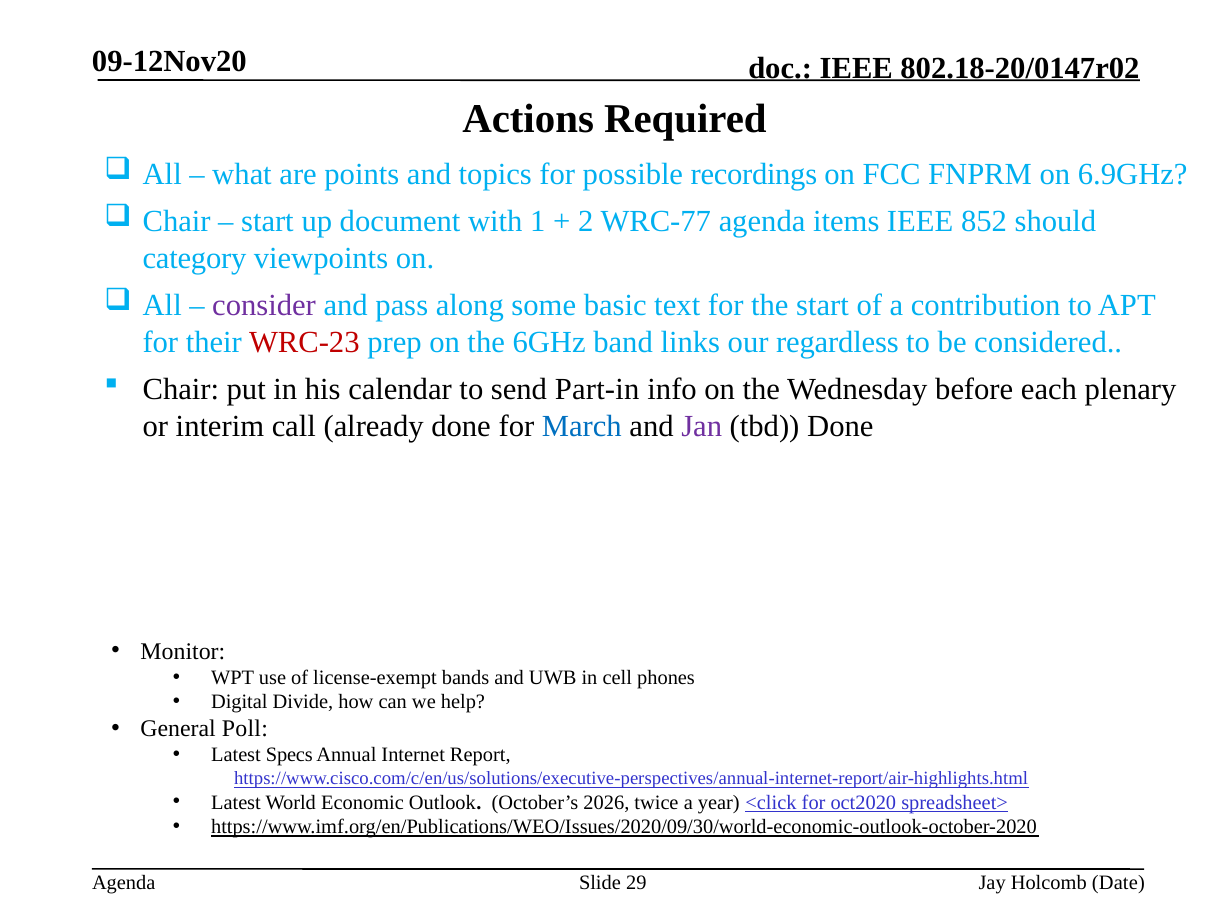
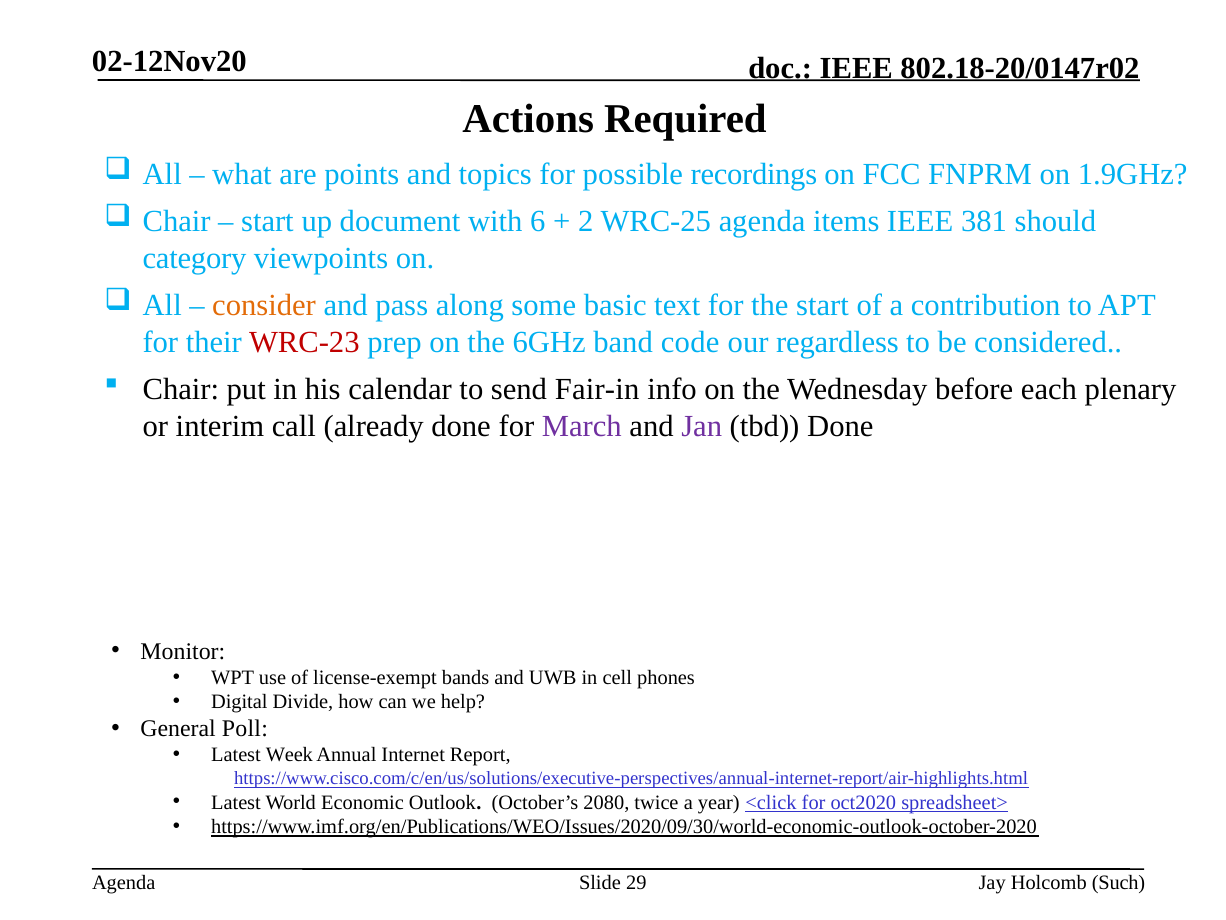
09-12Nov20: 09-12Nov20 -> 02-12Nov20 (169, 61)
6.9GHz: 6.9GHz -> 1.9GHz (1133, 175)
1: 1 -> 6 (538, 222)
WRC-77: WRC-77 -> WRC-25 (656, 222)
852: 852 -> 381 (984, 222)
consider colour: purple -> orange (264, 305)
links: links -> code (690, 342)
Part-in: Part-in -> Fair-in (597, 389)
March colour: blue -> purple (582, 426)
Specs: Specs -> Week (289, 755)
2026: 2026 -> 2080 (606, 802)
Date: Date -> Such (1119, 882)
